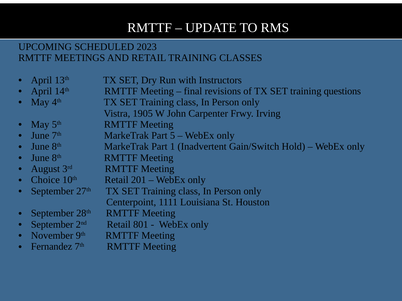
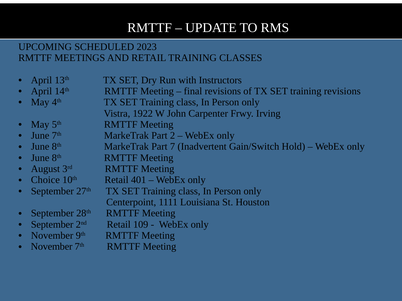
training questions: questions -> revisions (342, 91)
1905: 1905 -> 1922 (143, 114)
5: 5 -> 2 (173, 136)
1: 1 -> 7 (173, 147)
201: 201 -> 401 (139, 180)
801: 801 -> 109 (141, 225)
Fernandez: Fernandez -> November (52, 247)
